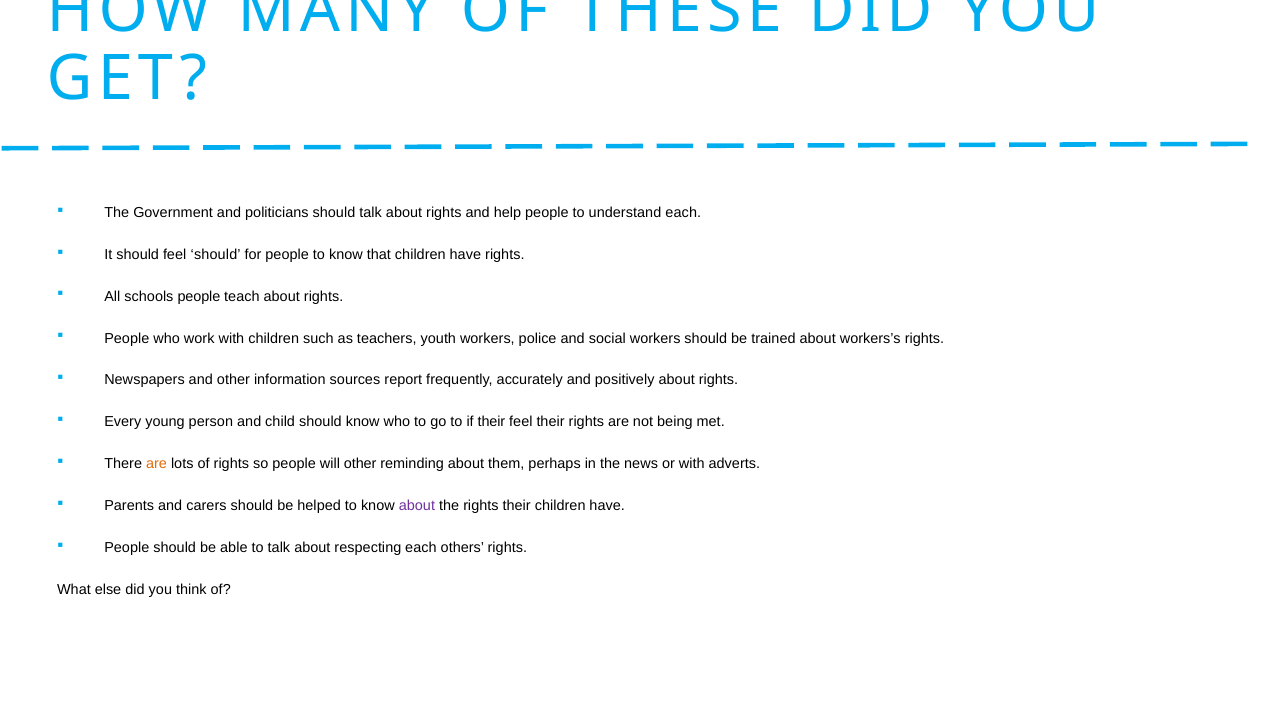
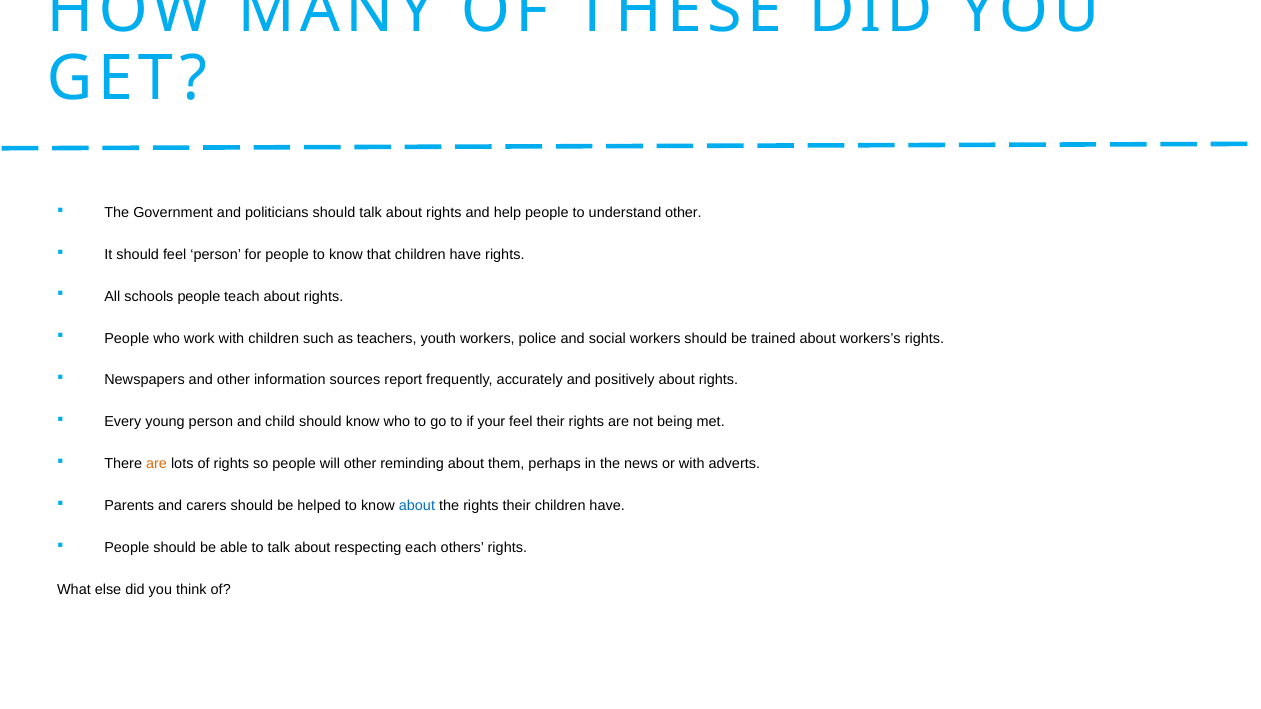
understand each: each -> other (683, 213)
feel should: should -> person (216, 255)
if their: their -> your (491, 422)
about colour: purple -> blue (417, 506)
